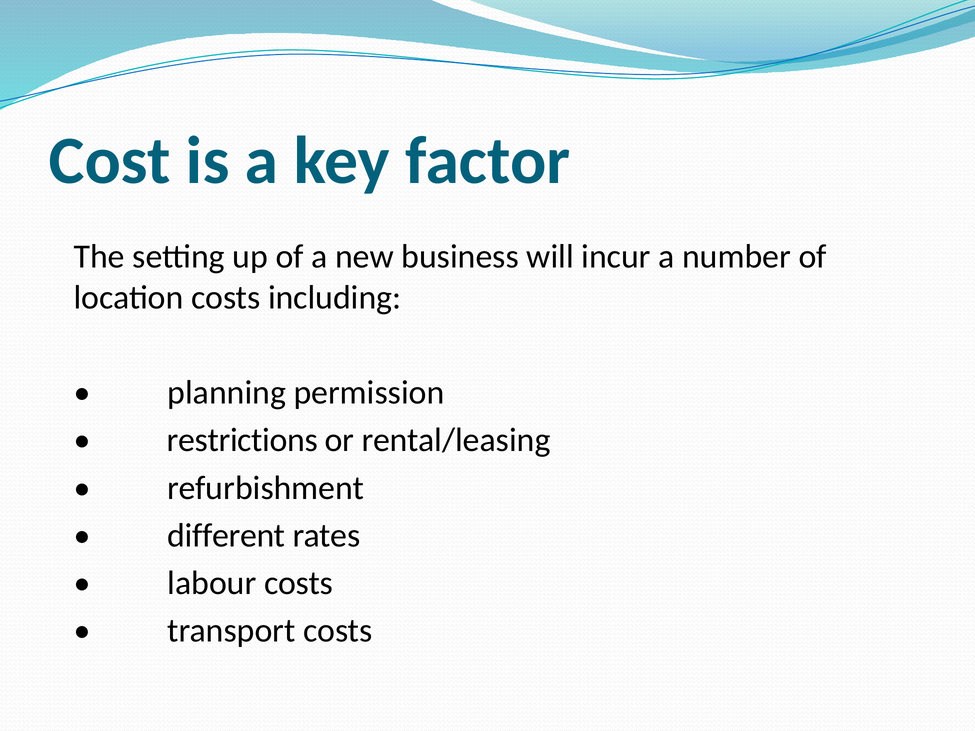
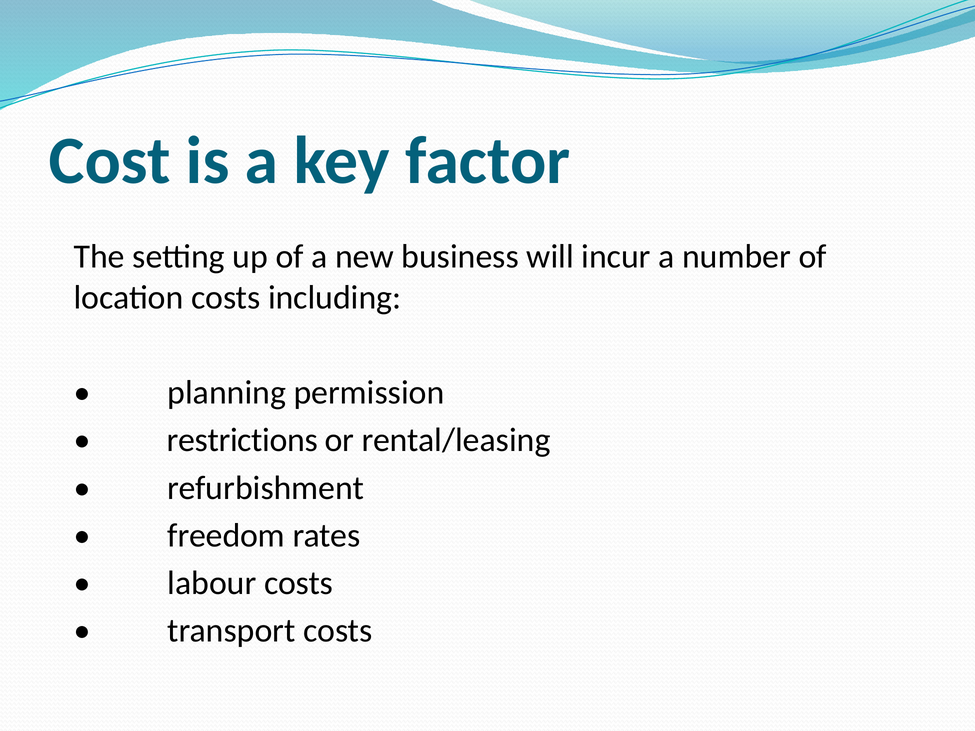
different: different -> freedom (226, 536)
